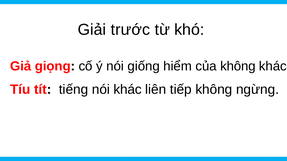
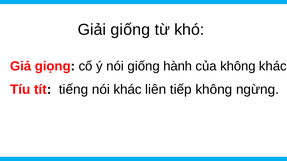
Giải trước: trước -> giống (130, 30)
hiểm: hiểm -> hành (178, 66)
